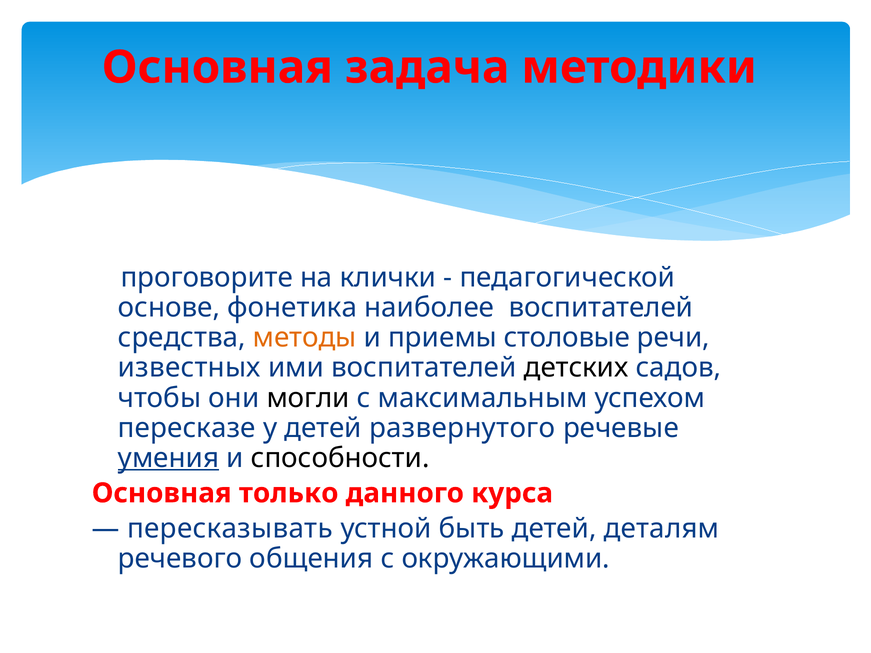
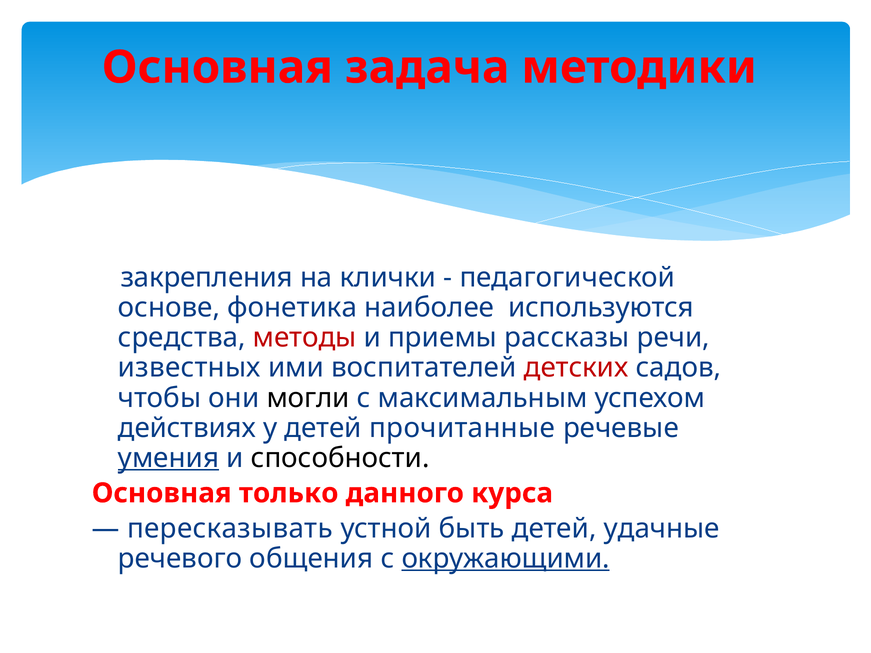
проговорите: проговорите -> закрепления (207, 278)
наиболее воспитателей: воспитателей -> используются (601, 308)
методы colour: orange -> red (305, 338)
столовые: столовые -> рассказы (567, 338)
детских colour: black -> red (576, 368)
пересказе: пересказе -> действиях (187, 428)
развернутого: развернутого -> прочитанные (462, 428)
деталям: деталям -> удачные (662, 529)
окружающими underline: none -> present (506, 559)
